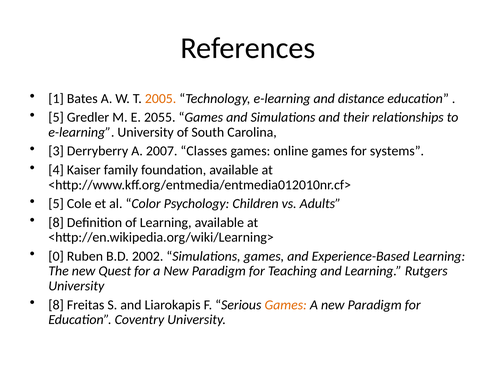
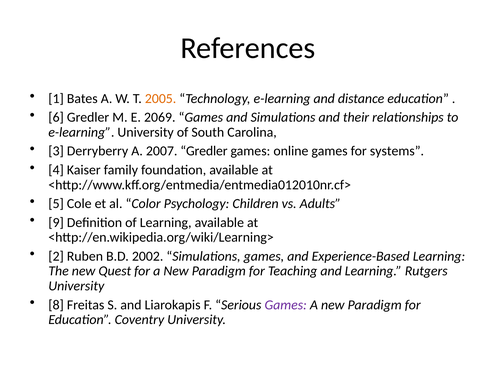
5: 5 -> 6 (56, 117)
2055: 2055 -> 2069 (160, 117)
2007 Classes: Classes -> Gredler (204, 151)
8: 8 -> 9 (56, 222)
0: 0 -> 2 (56, 256)
Games colour: orange -> purple (286, 305)
